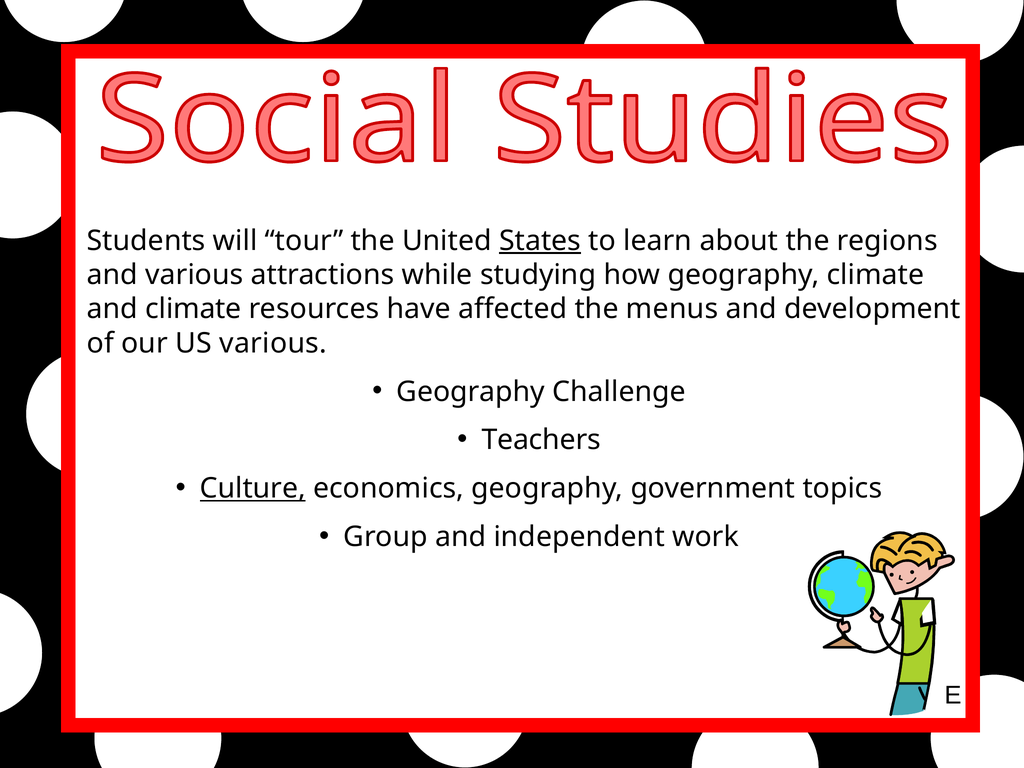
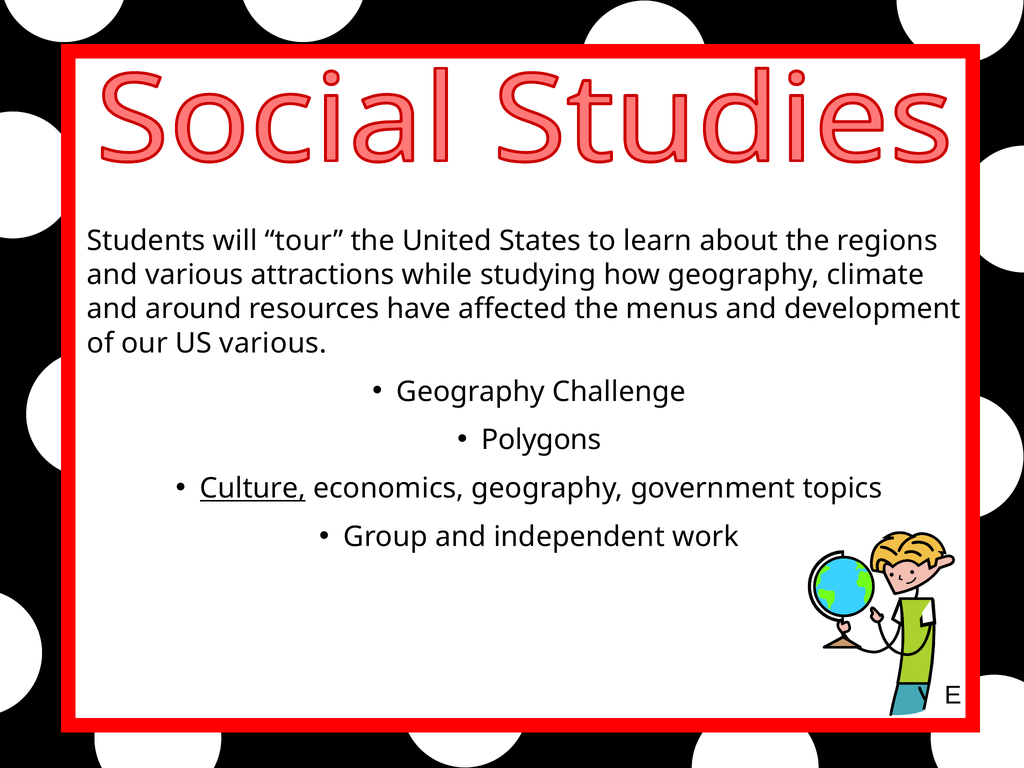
States underline: present -> none (540, 241)
and climate: climate -> around (194, 309)
Teachers: Teachers -> Polygons (541, 440)
